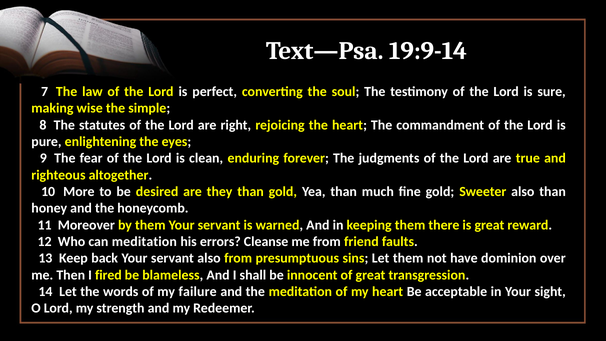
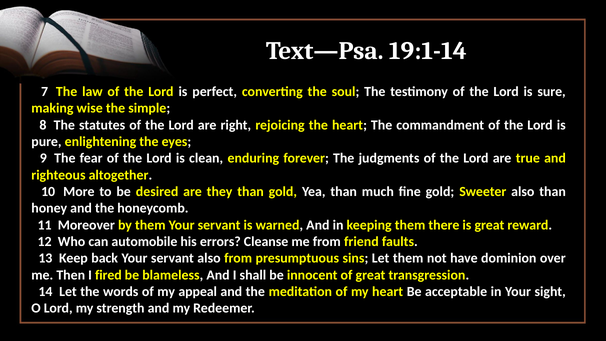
19:9-14: 19:9-14 -> 19:1-14 (428, 51)
can meditation: meditation -> automobile (144, 242)
failure: failure -> appeal (198, 292)
